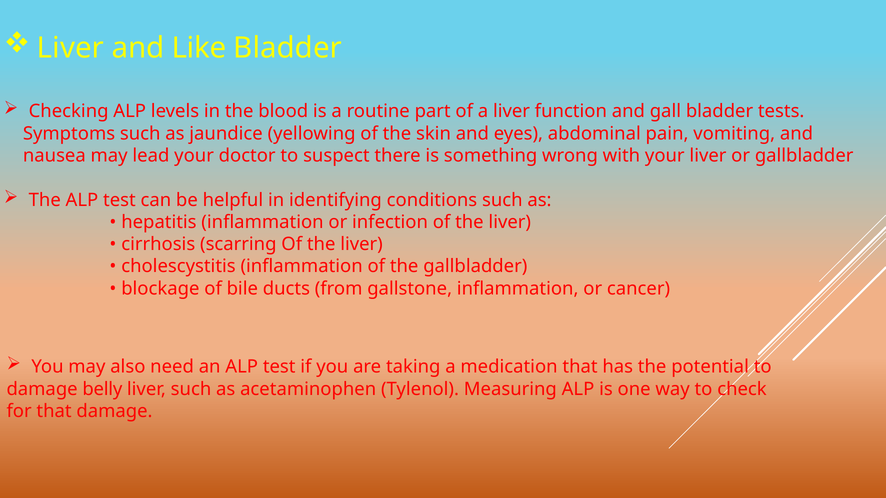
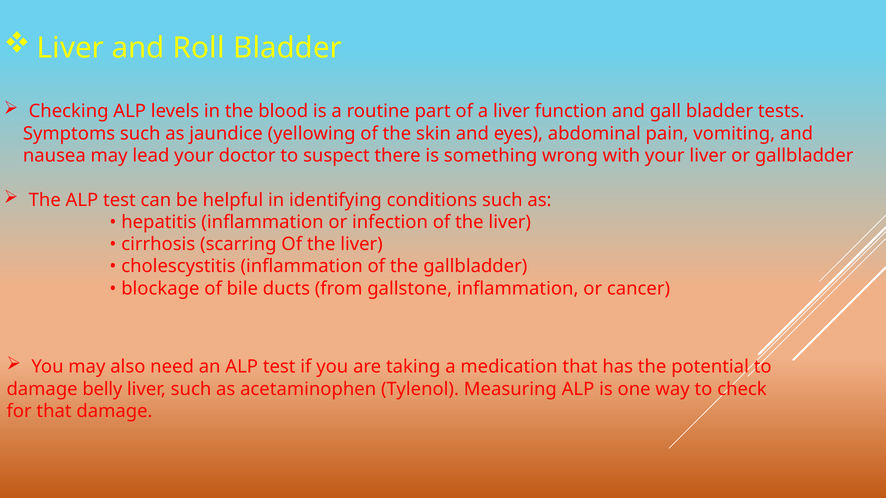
Like: Like -> Roll (199, 48)
